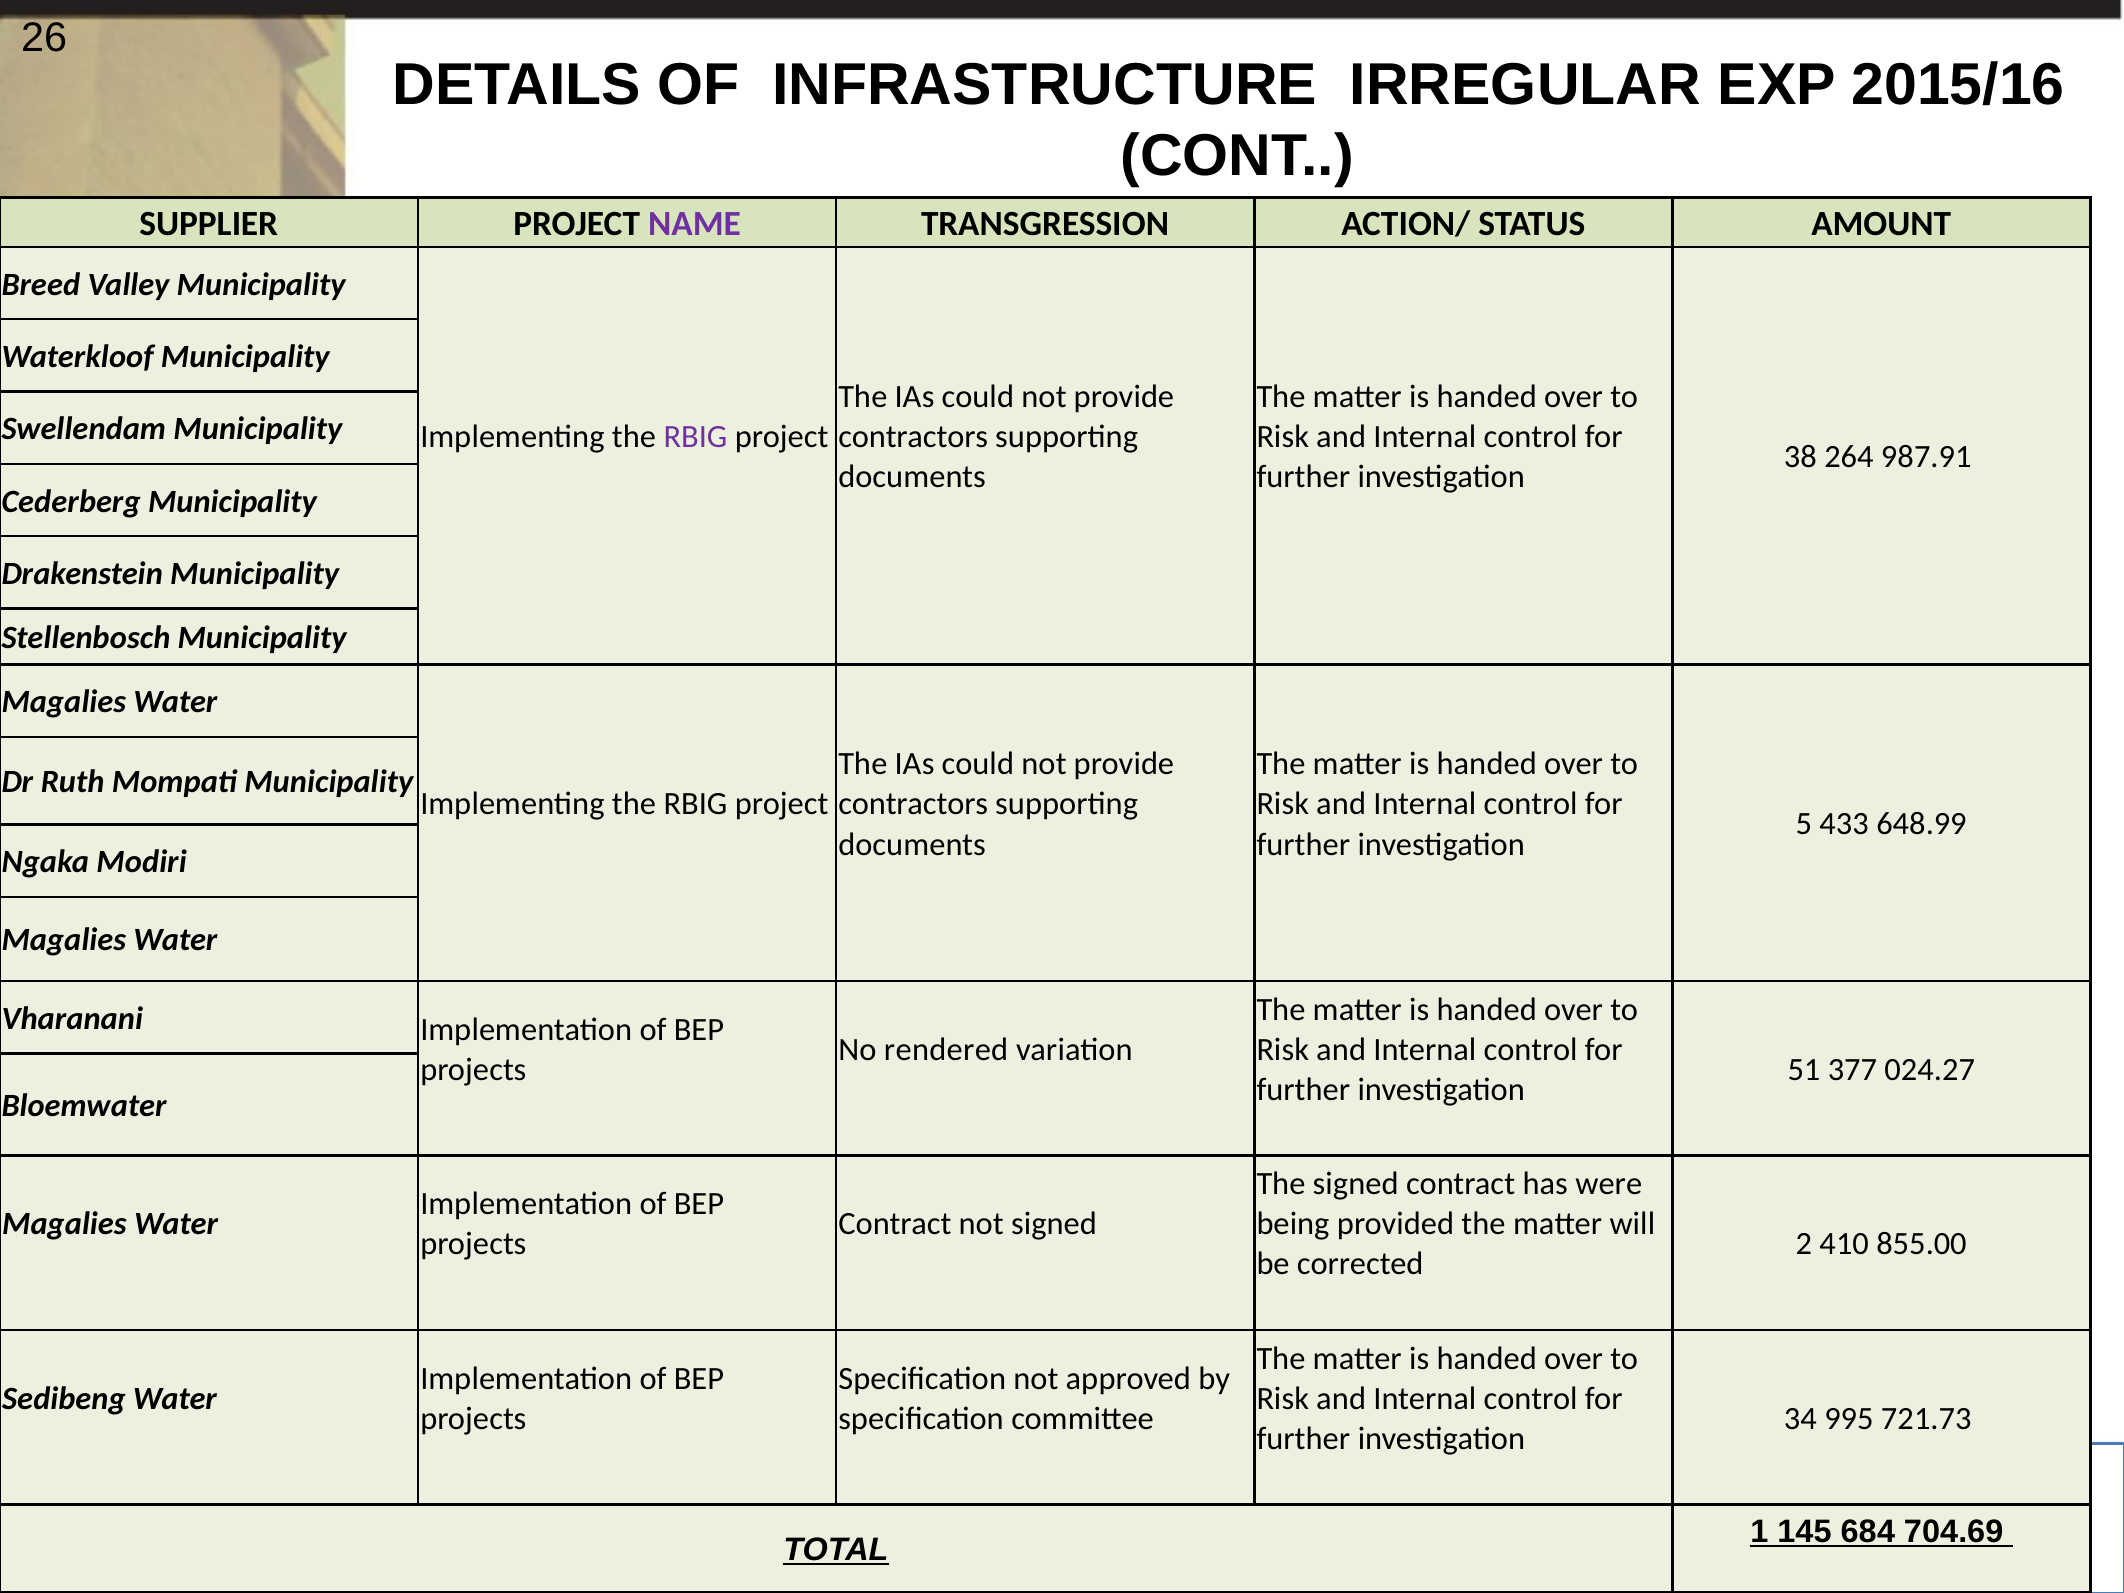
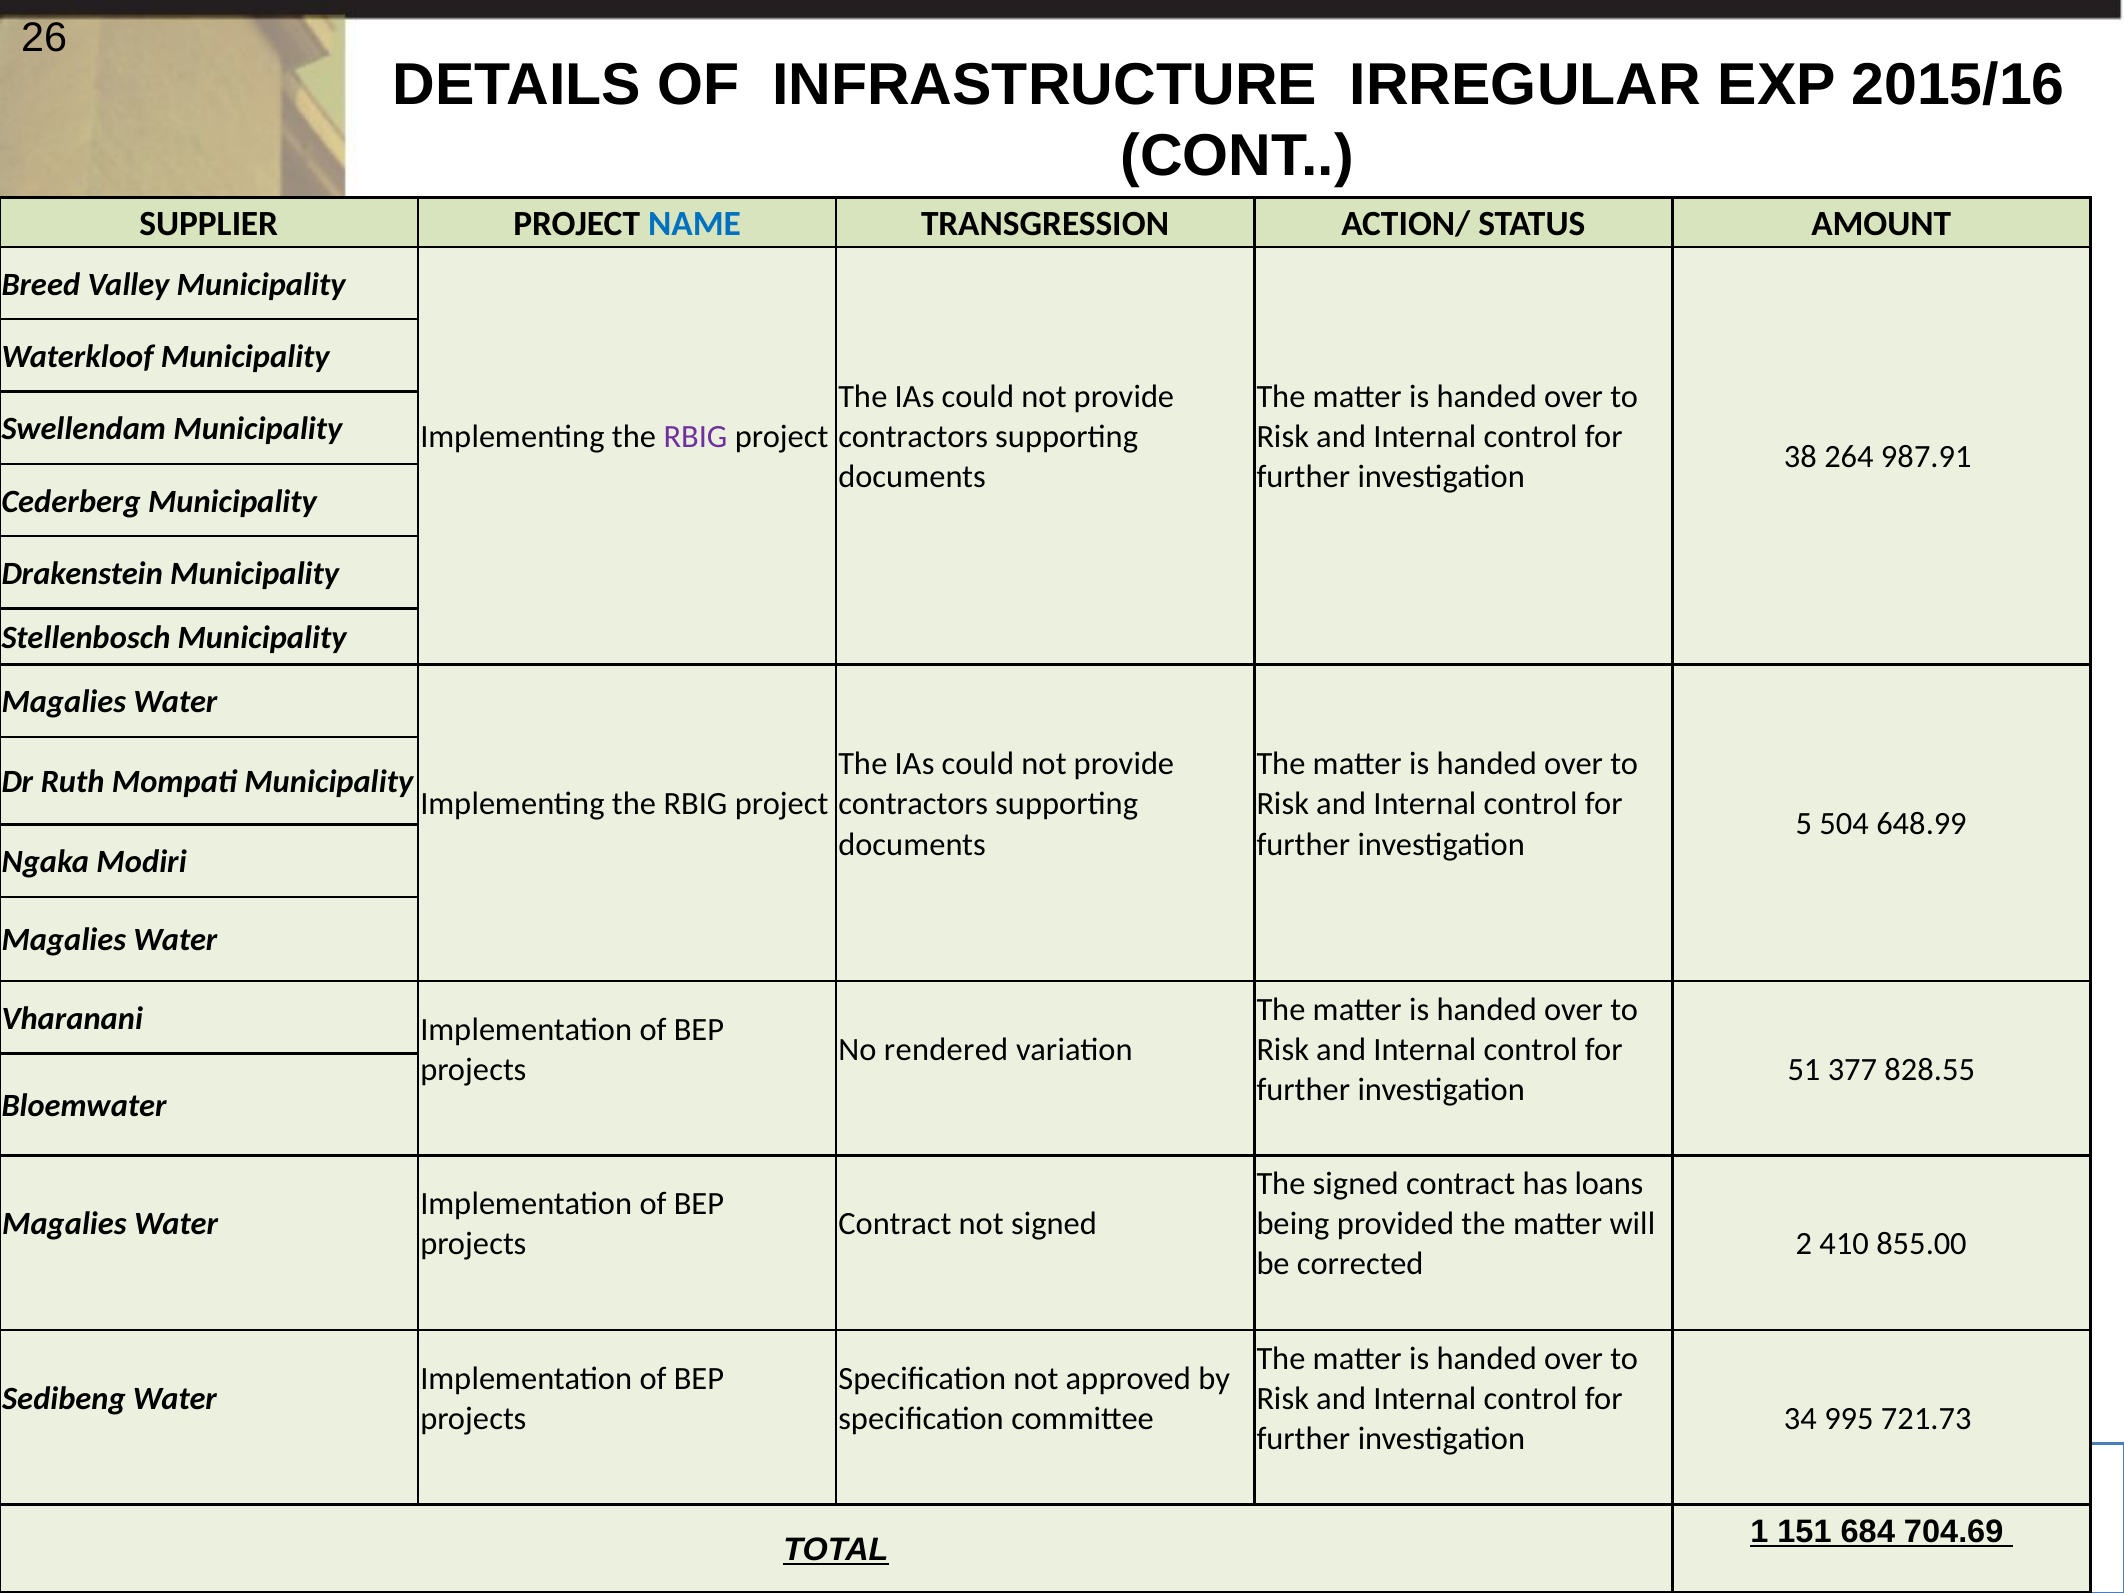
NAME colour: purple -> blue (694, 224)
433: 433 -> 504 (1844, 824)
024.27: 024.27 -> 828.55 (1930, 1070)
were: were -> loans (1609, 1184)
145: 145 -> 151 (1804, 1532)
